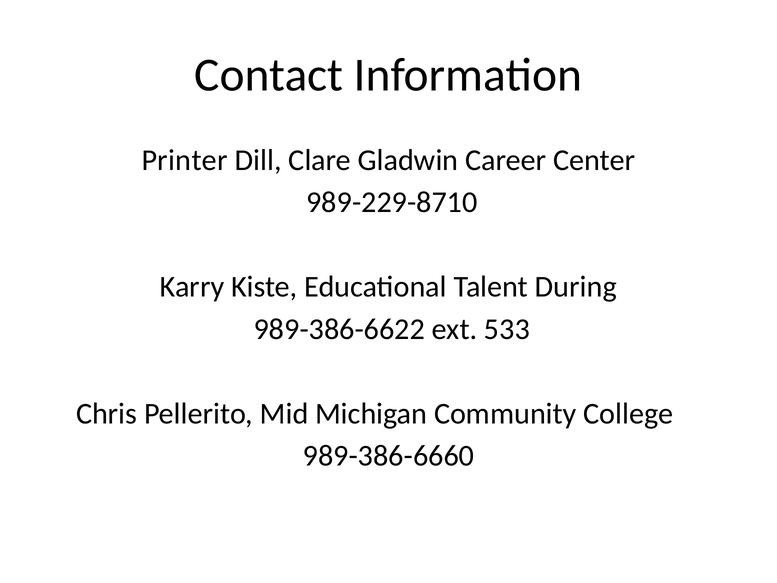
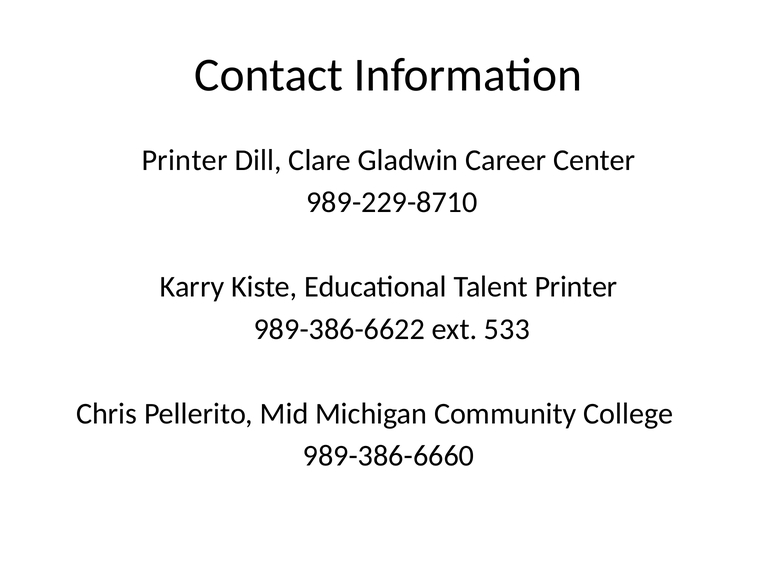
Talent During: During -> Printer (576, 287)
